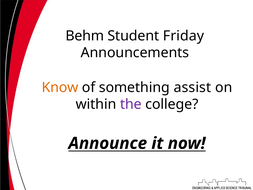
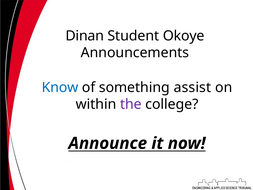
Behm: Behm -> Dinan (85, 36)
Friday: Friday -> Okoye (184, 36)
Know colour: orange -> blue (60, 87)
